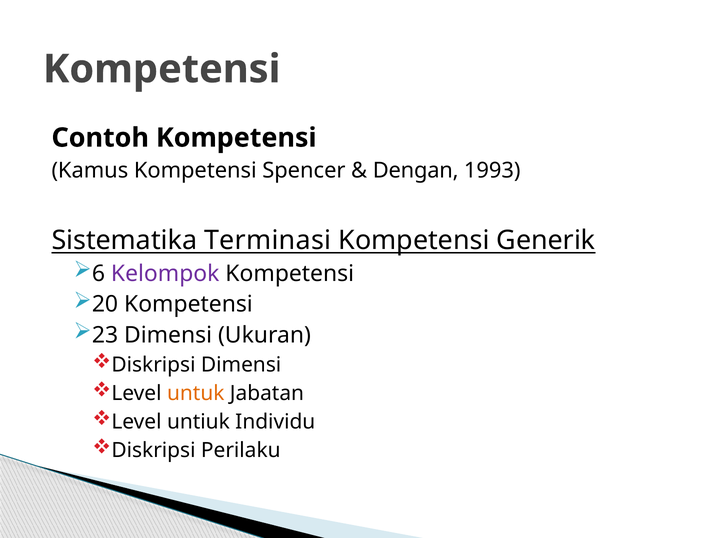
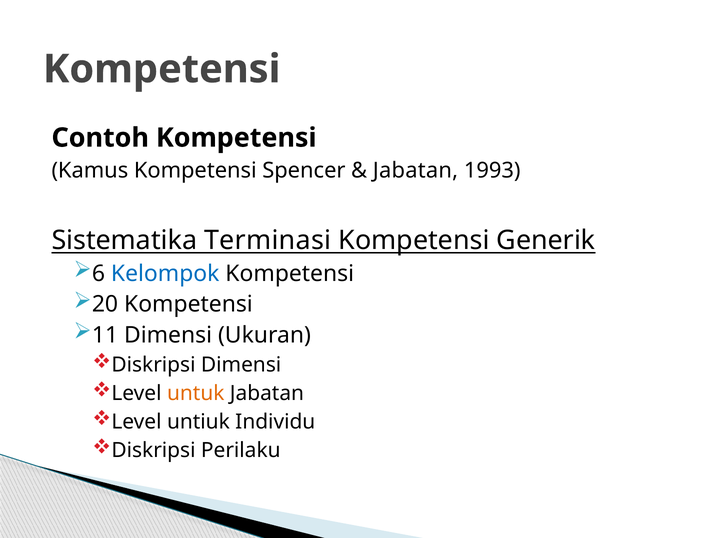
Dengan: Dengan -> Jabatan (415, 171)
Kelompok colour: purple -> blue (165, 273)
23: 23 -> 11 (105, 335)
